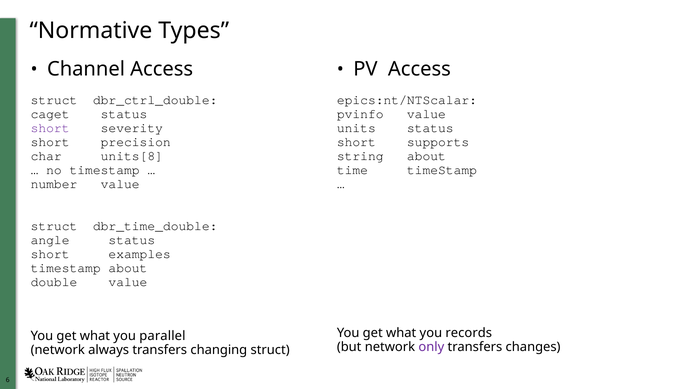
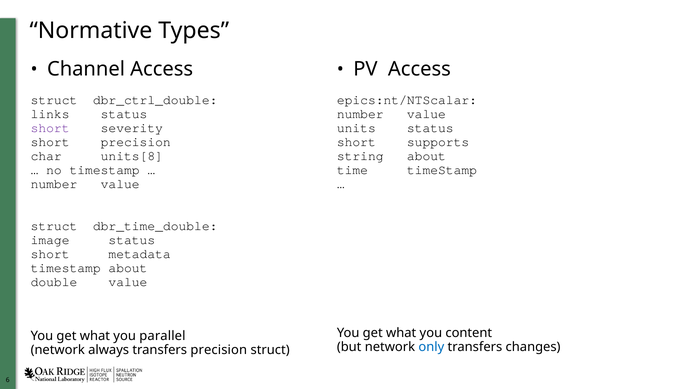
caget: caget -> links (50, 114)
pvinfo: pvinfo -> number (360, 114)
angle: angle -> image (50, 240)
examples: examples -> metadata (140, 254)
records: records -> content (469, 333)
only colour: purple -> blue (431, 347)
transfers changing: changing -> precision (219, 350)
